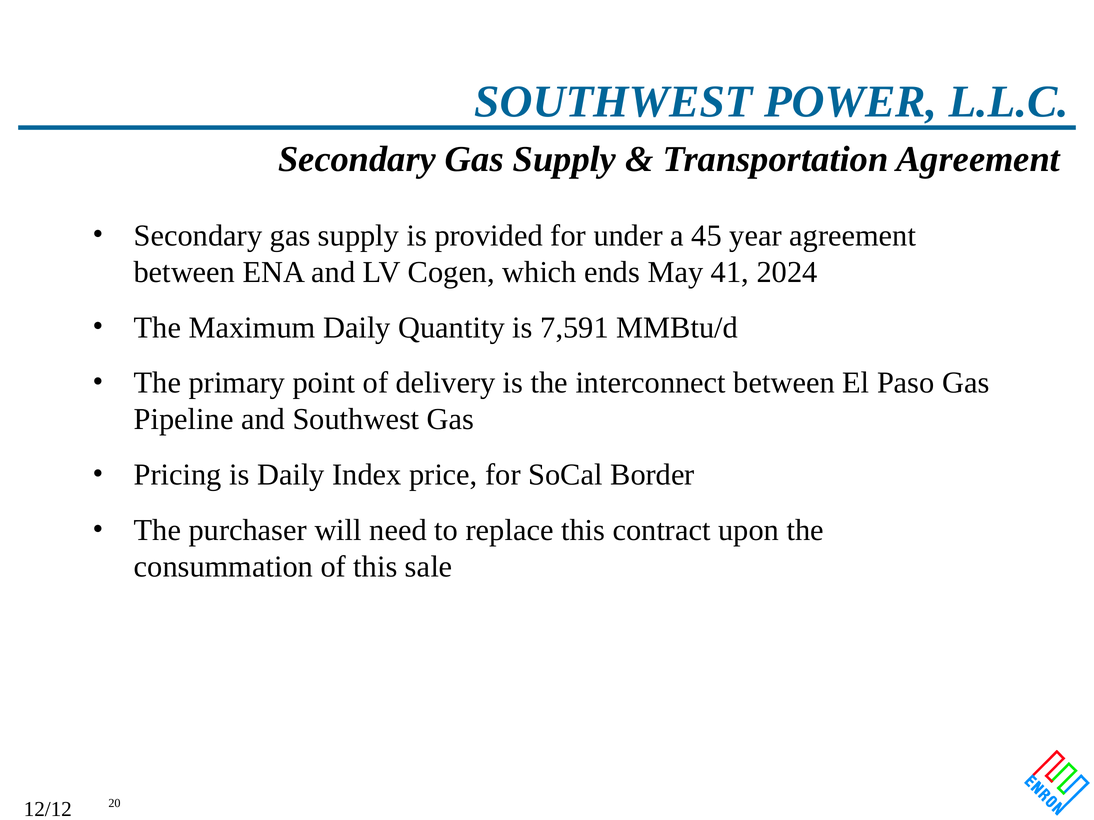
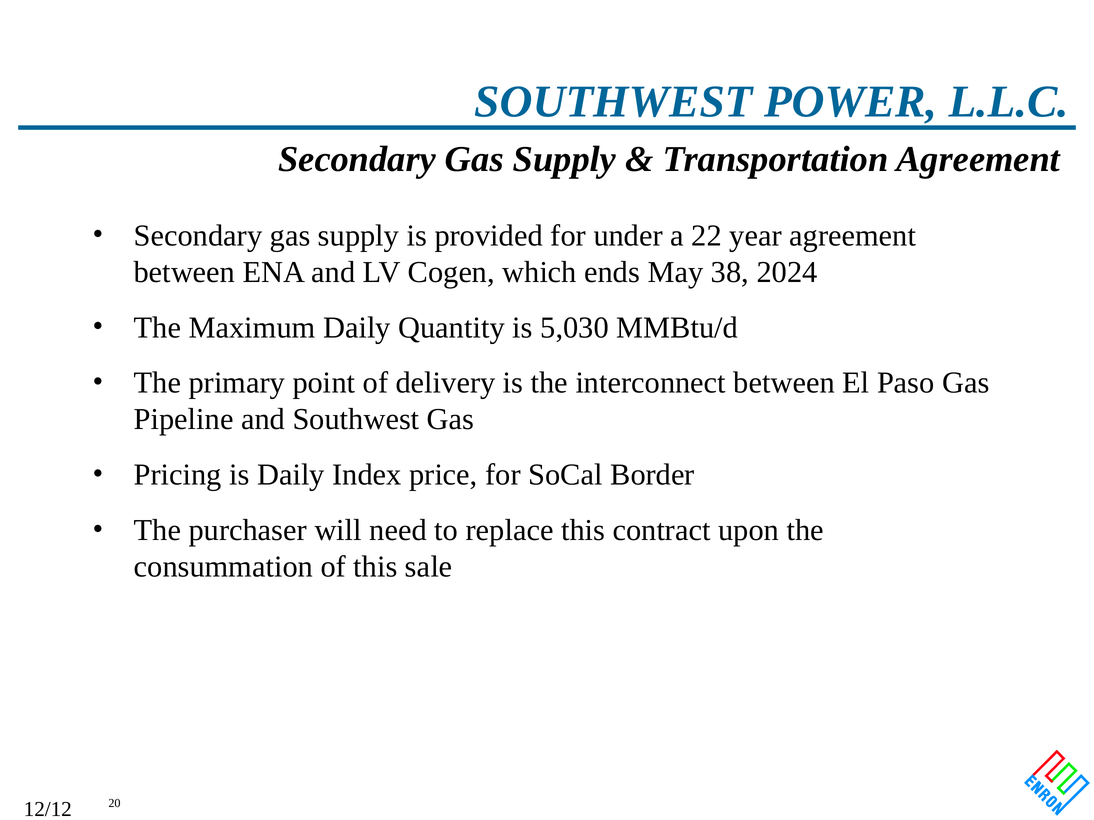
45: 45 -> 22 (707, 236)
41: 41 -> 38 (730, 272)
7,591: 7,591 -> 5,030 (575, 328)
